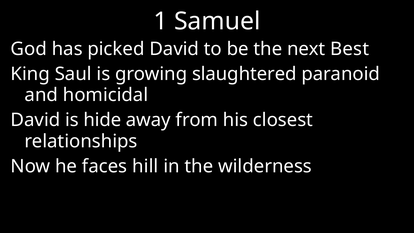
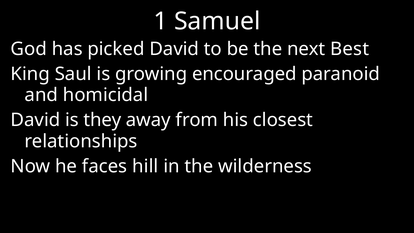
slaughtered: slaughtered -> encouraged (244, 74)
hide: hide -> they (102, 120)
